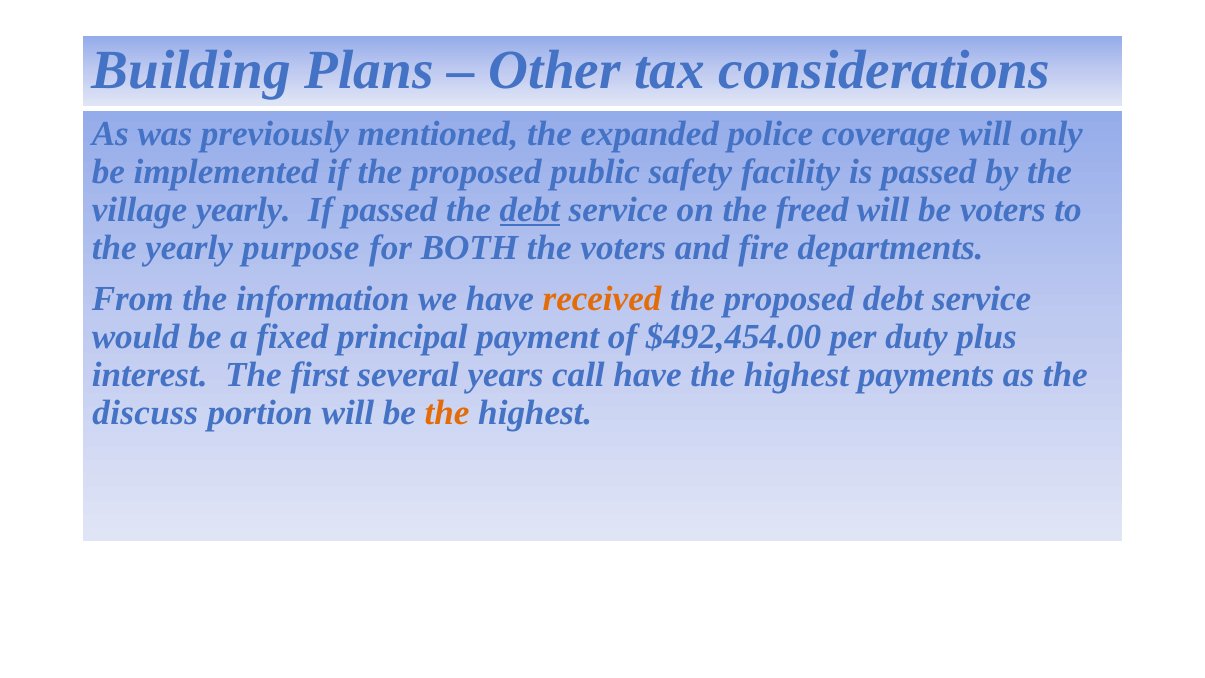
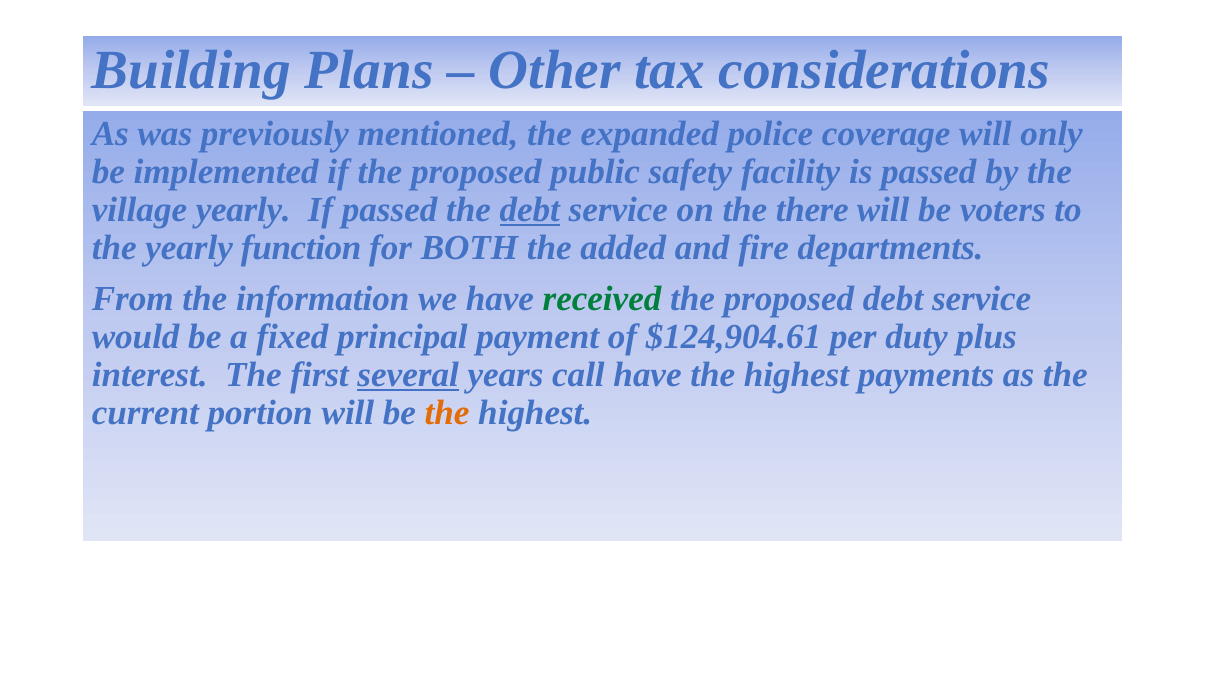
freed: freed -> there (812, 210)
purpose: purpose -> function (301, 248)
the voters: voters -> added (623, 248)
received colour: orange -> green (602, 299)
$492,454.00: $492,454.00 -> $124,904.61 (733, 336)
several underline: none -> present (408, 374)
discuss: discuss -> current (145, 412)
